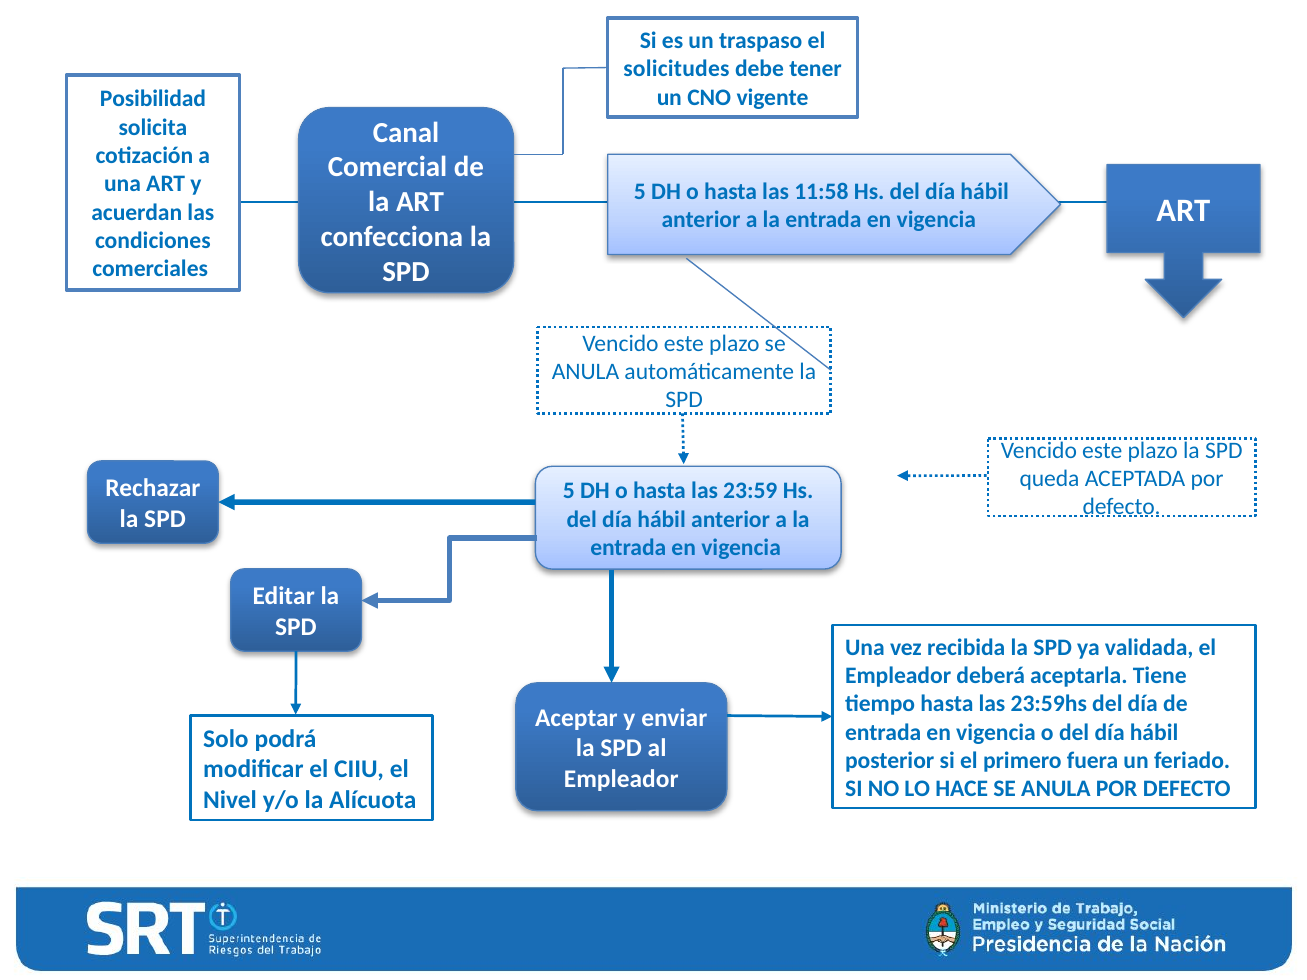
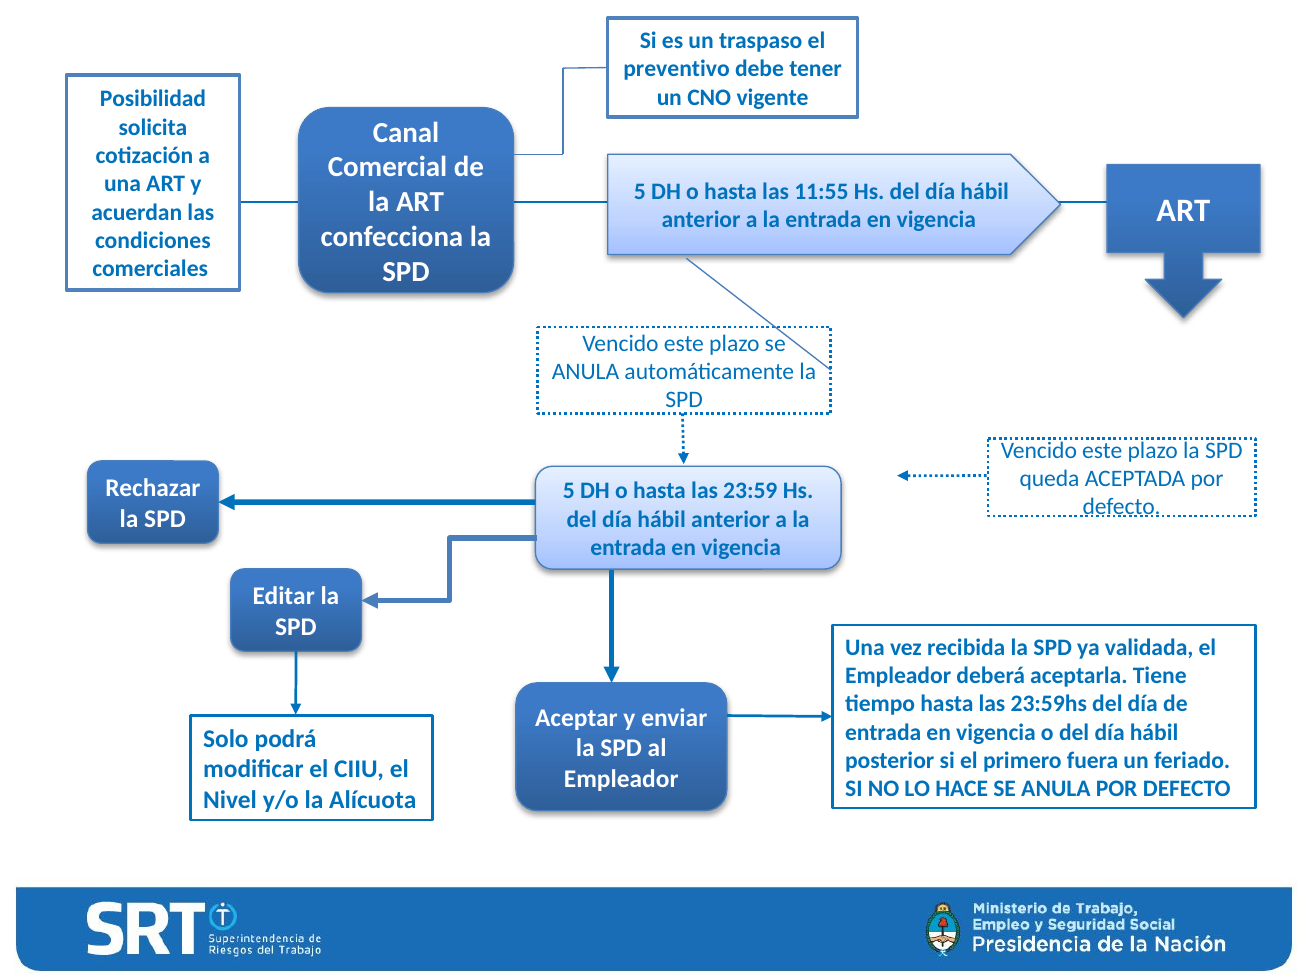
solicitudes: solicitudes -> preventivo (677, 69)
11:58: 11:58 -> 11:55 (821, 192)
